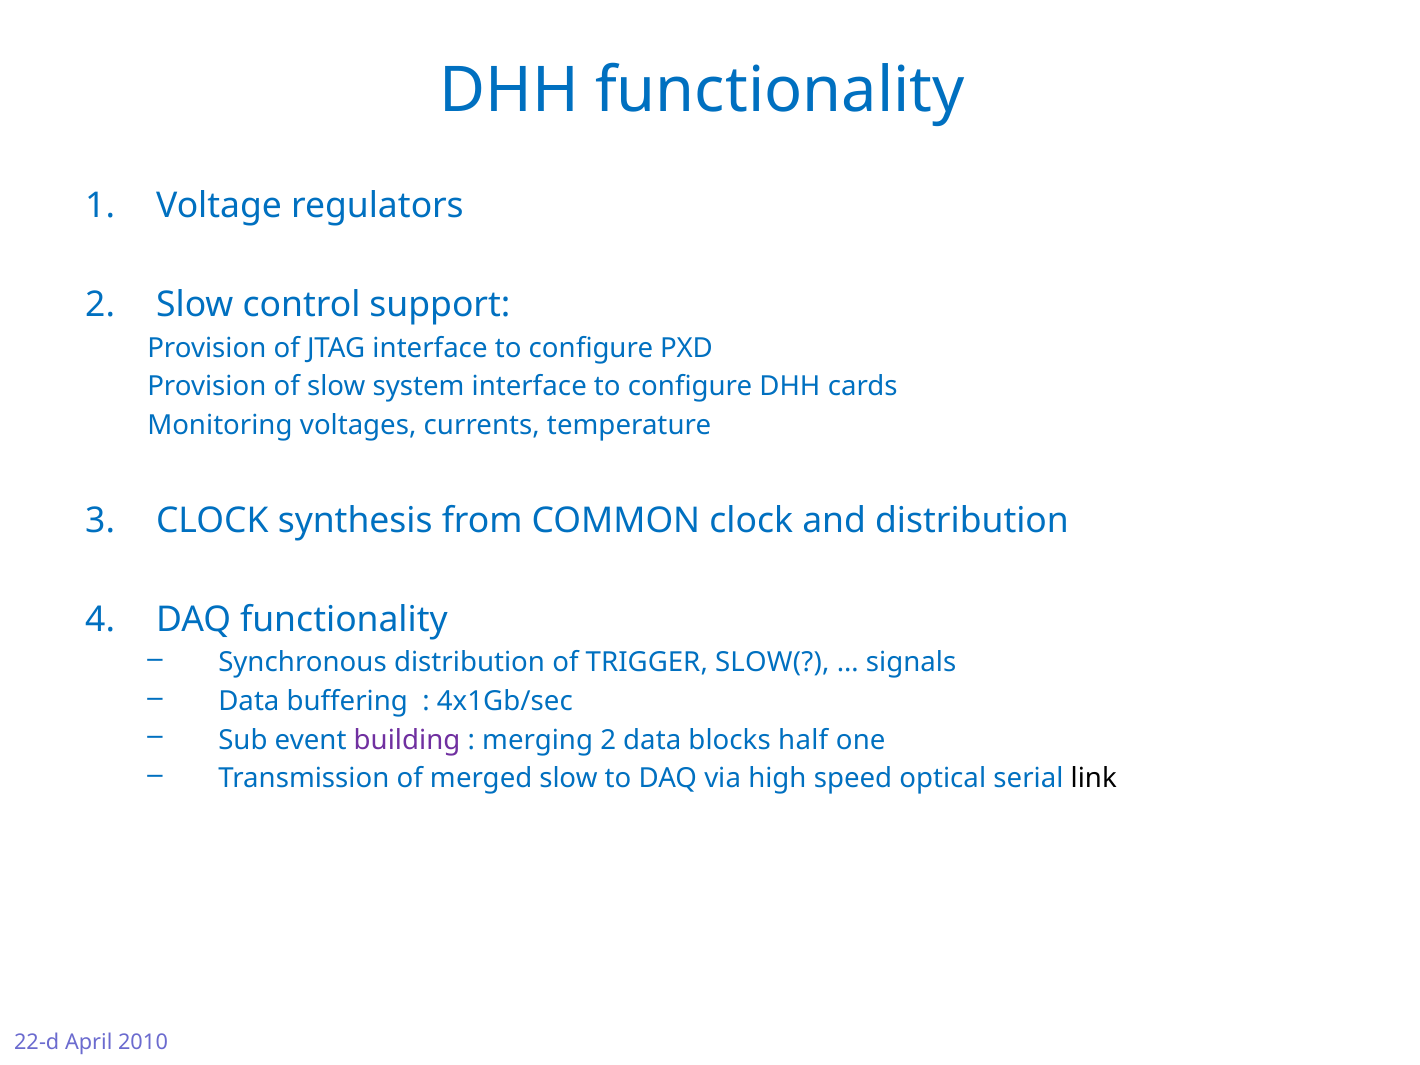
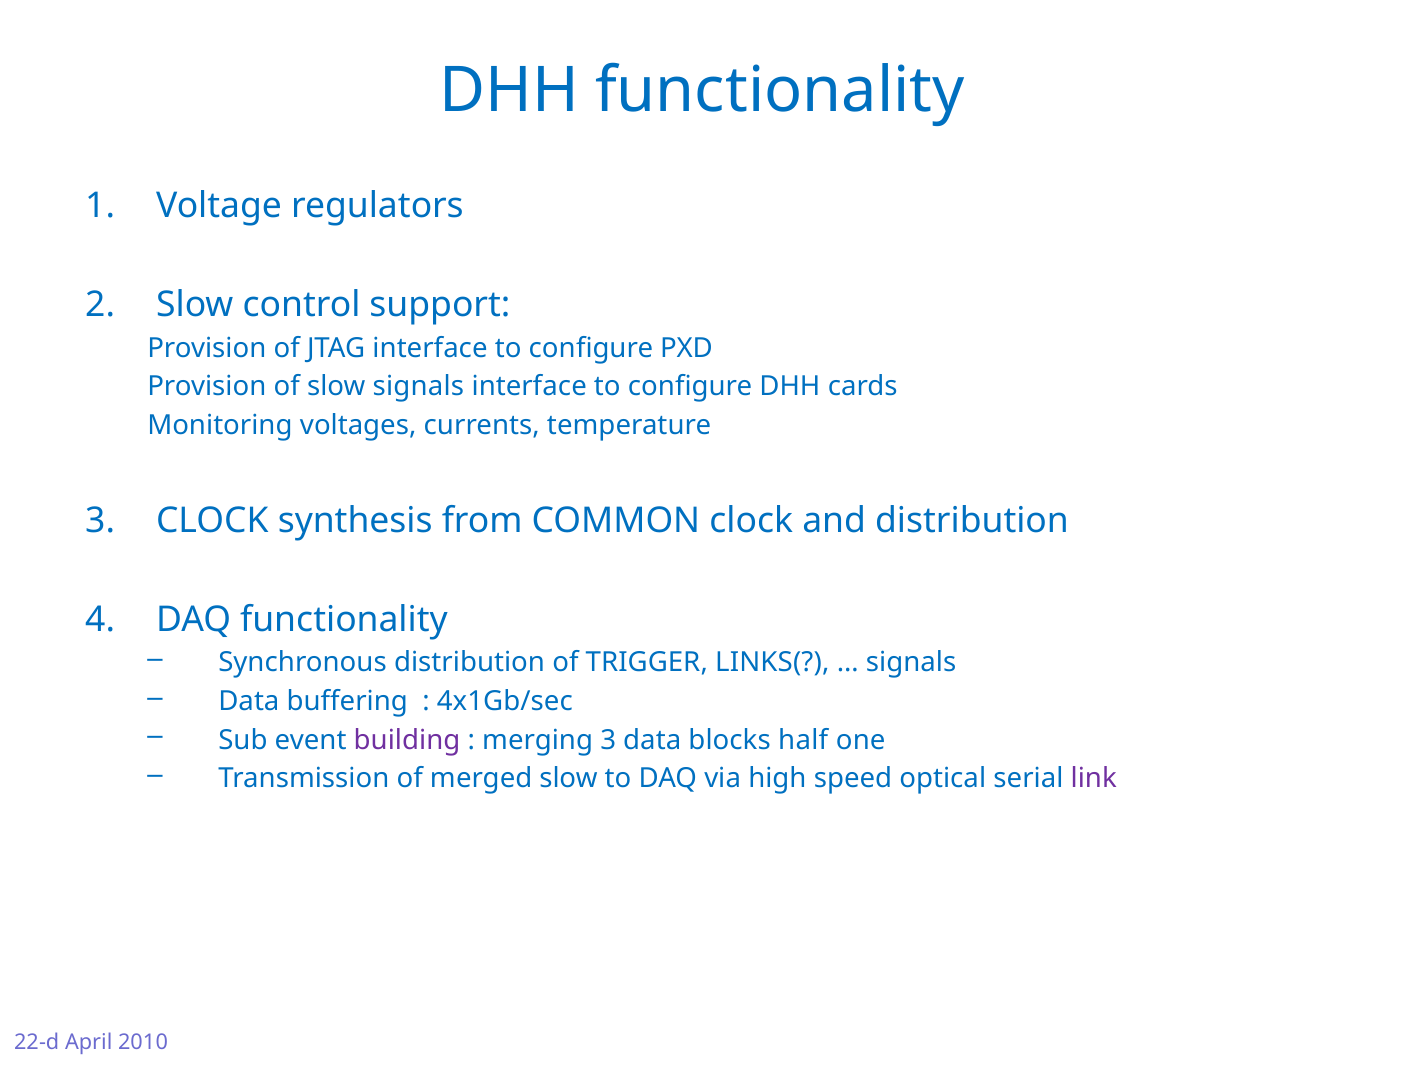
slow system: system -> signals (418, 387)
SLOW(: SLOW( -> LINKS( (772, 663)
merging 2: 2 -> 3 (608, 740)
link colour: black -> purple (1094, 779)
